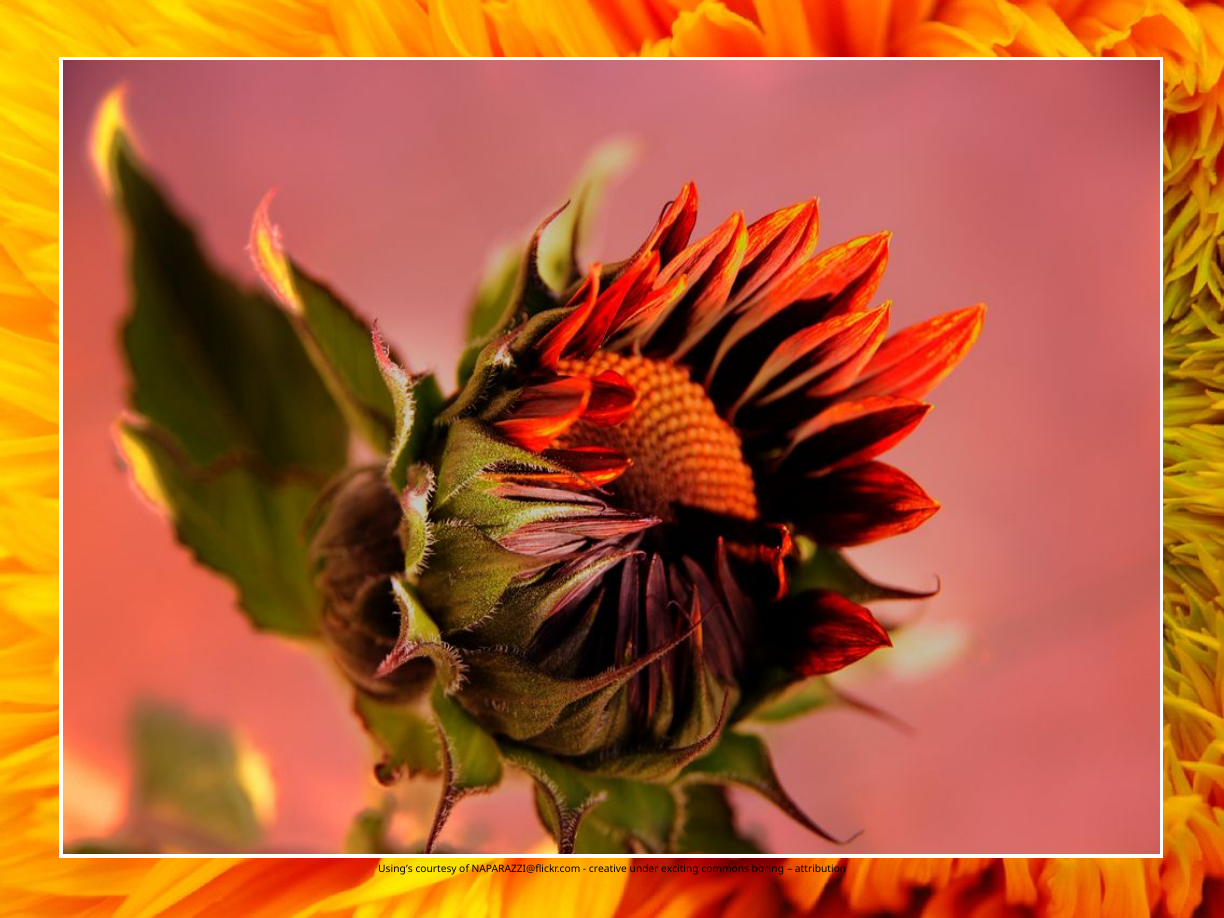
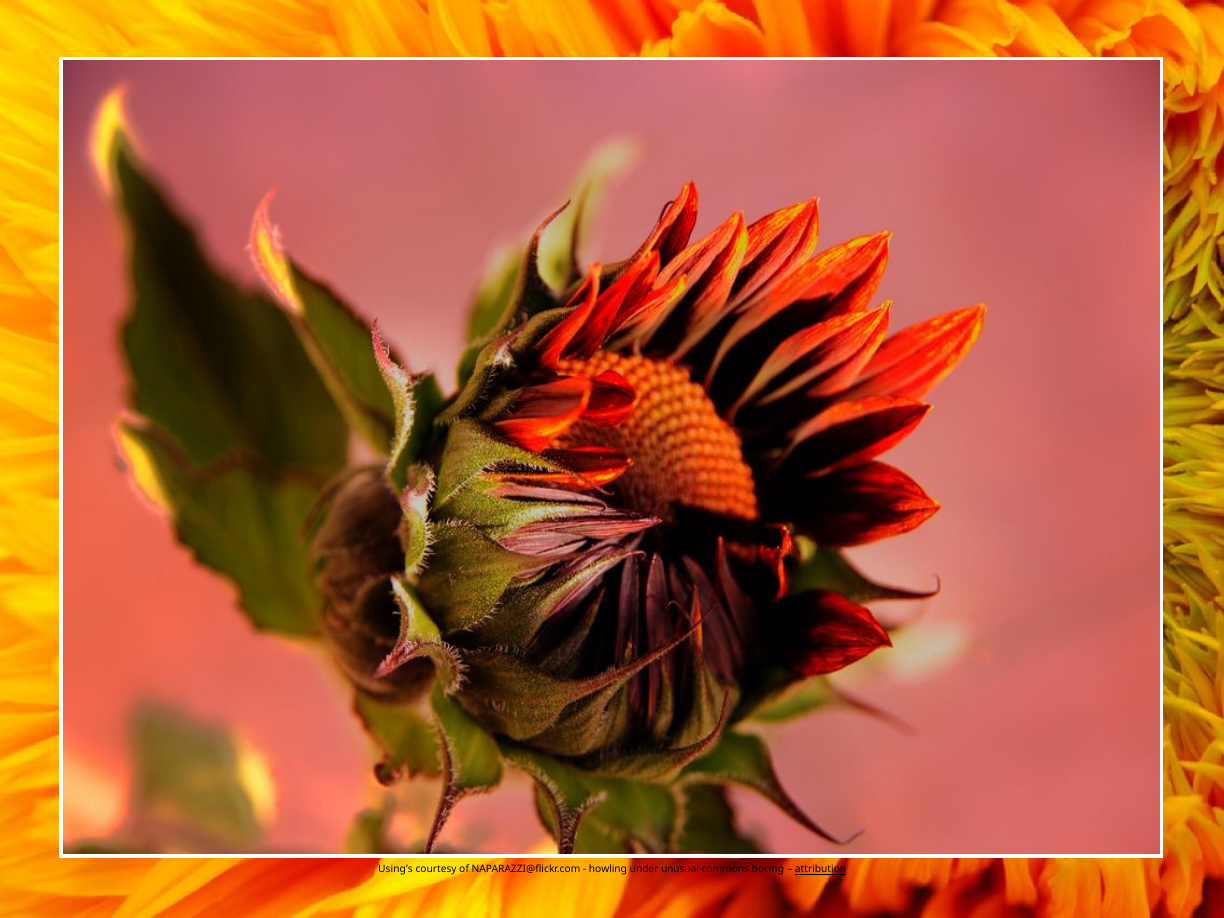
creative: creative -> howling (608, 870)
exciting: exciting -> unusual (680, 870)
attribution underline: none -> present (821, 870)
